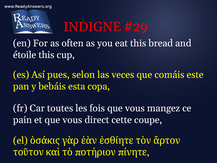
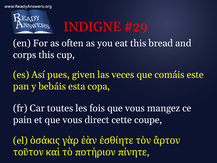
étoile: étoile -> corps (25, 55)
selon: selon -> given (84, 75)
